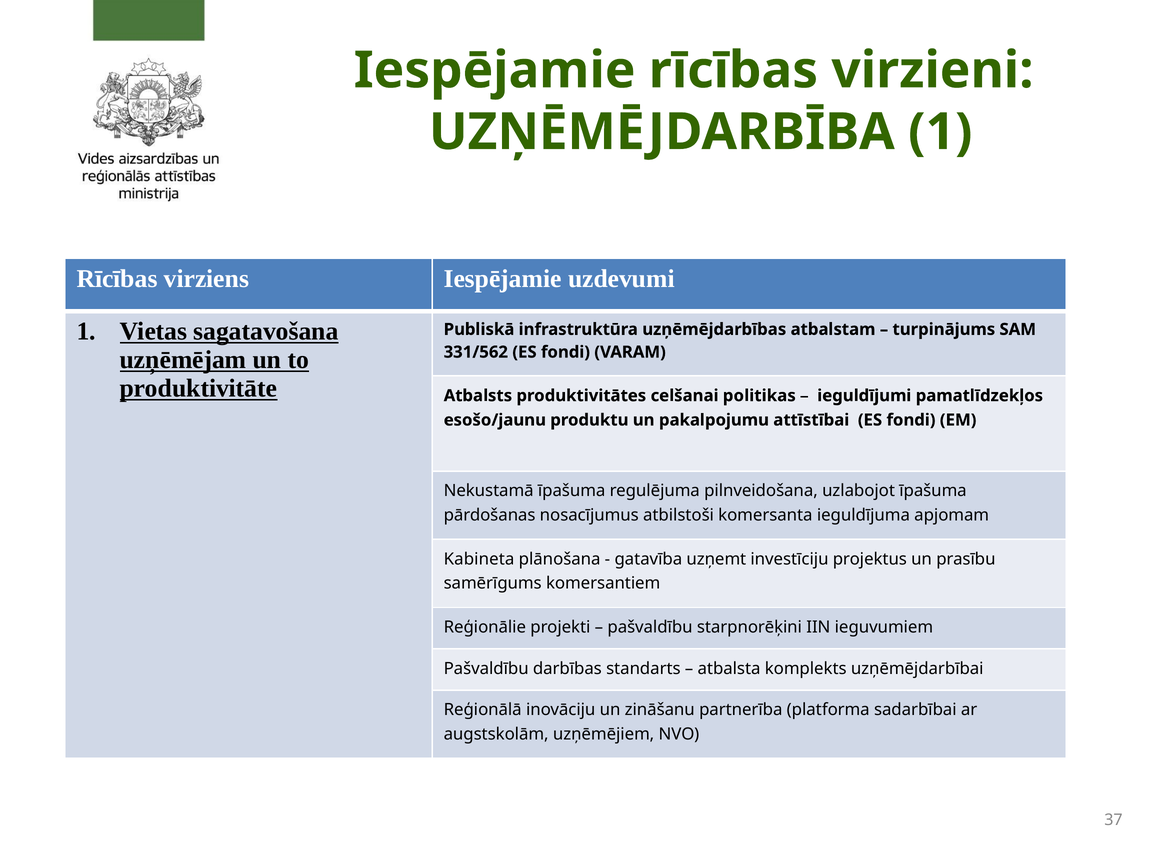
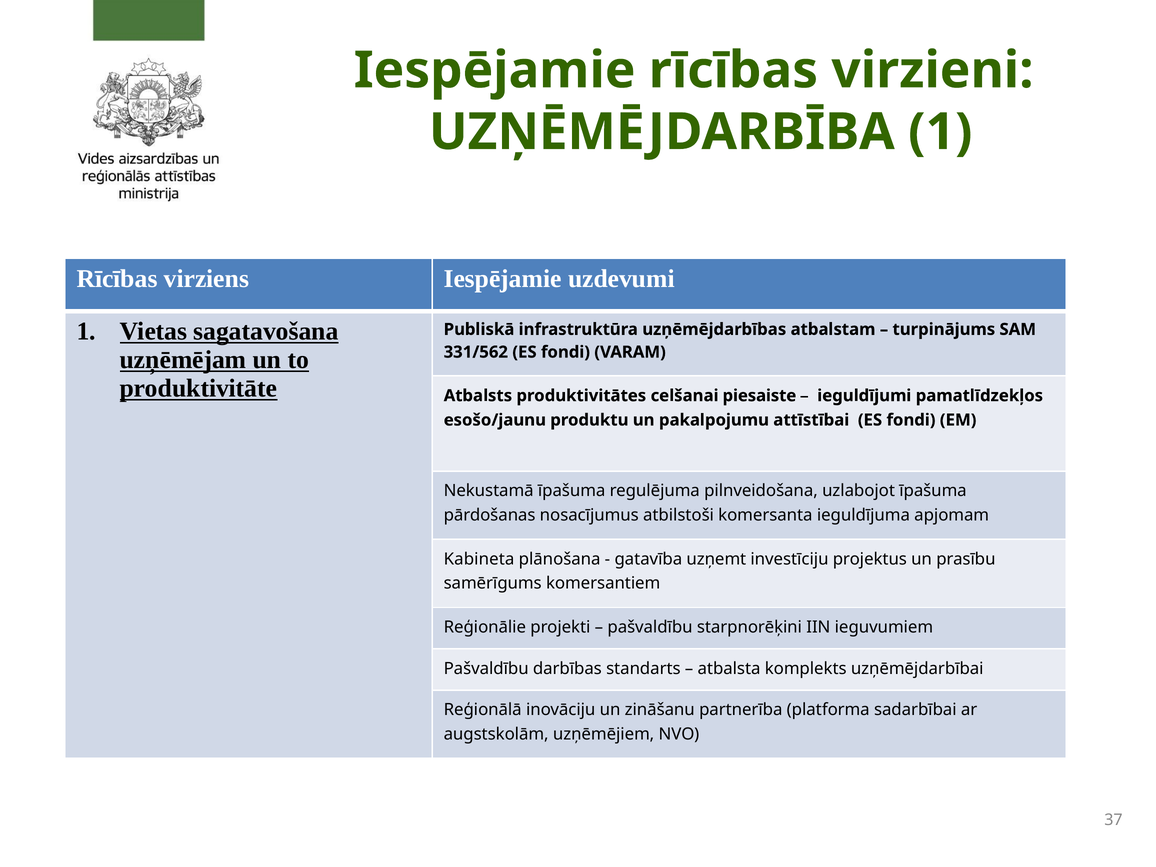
politikas: politikas -> piesaiste (759, 396)
